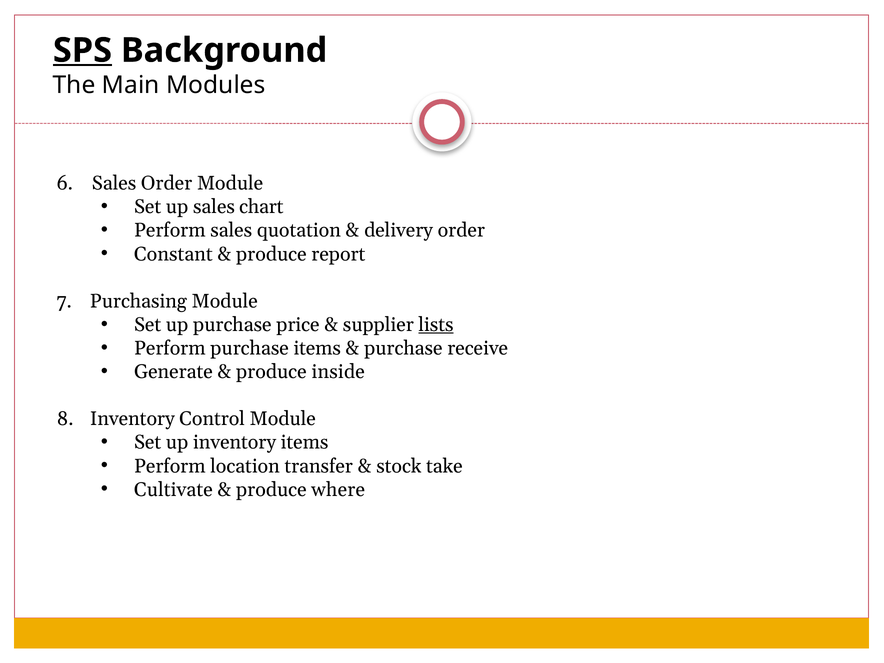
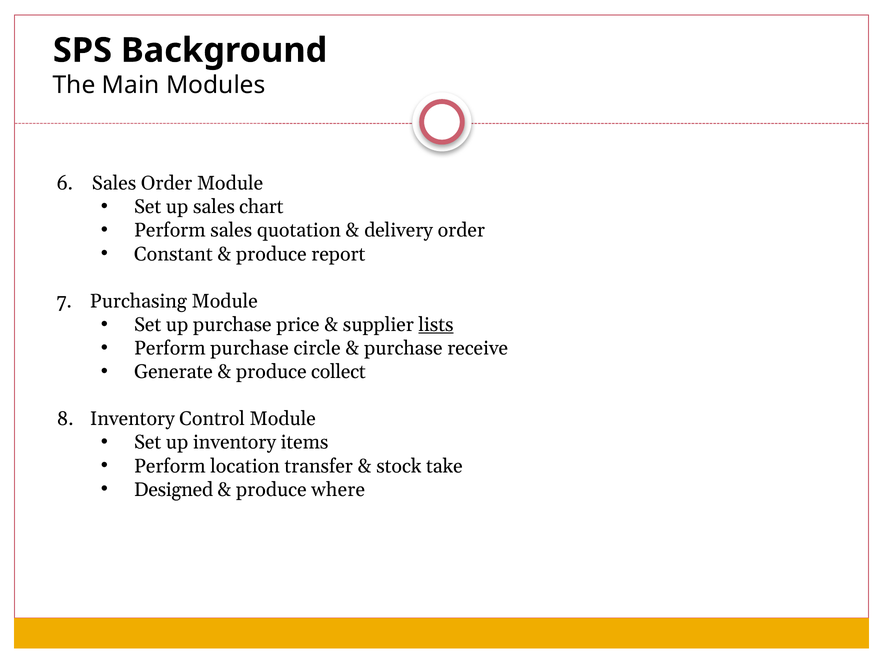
SPS underline: present -> none (82, 50)
purchase items: items -> circle (317, 348)
inside: inside -> collect (338, 372)
Cultivate: Cultivate -> Designed (174, 490)
